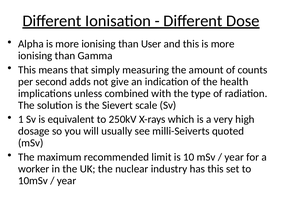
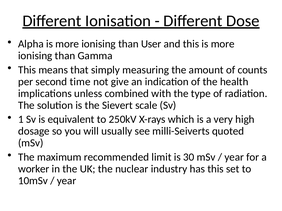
adds: adds -> time (80, 82)
10: 10 -> 30 (189, 157)
